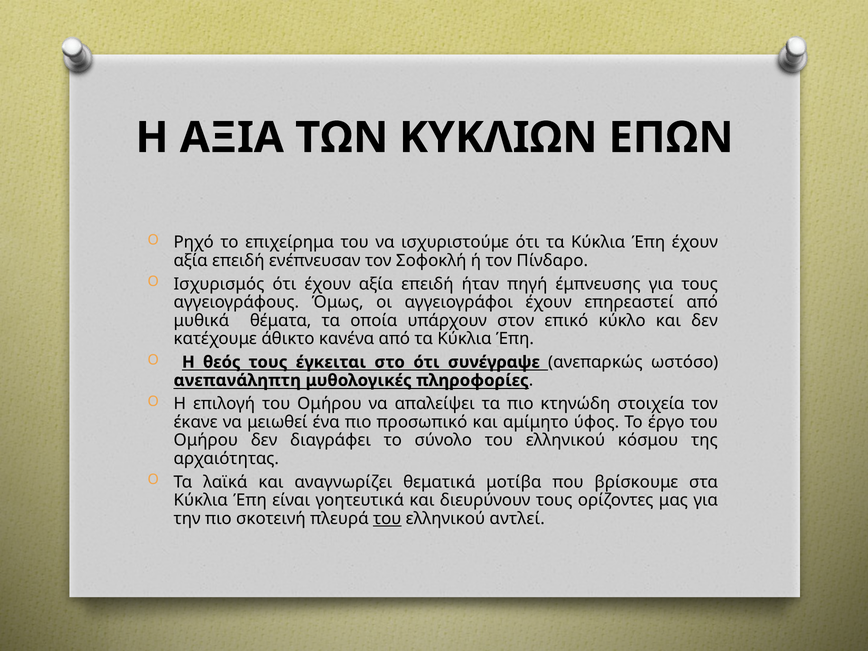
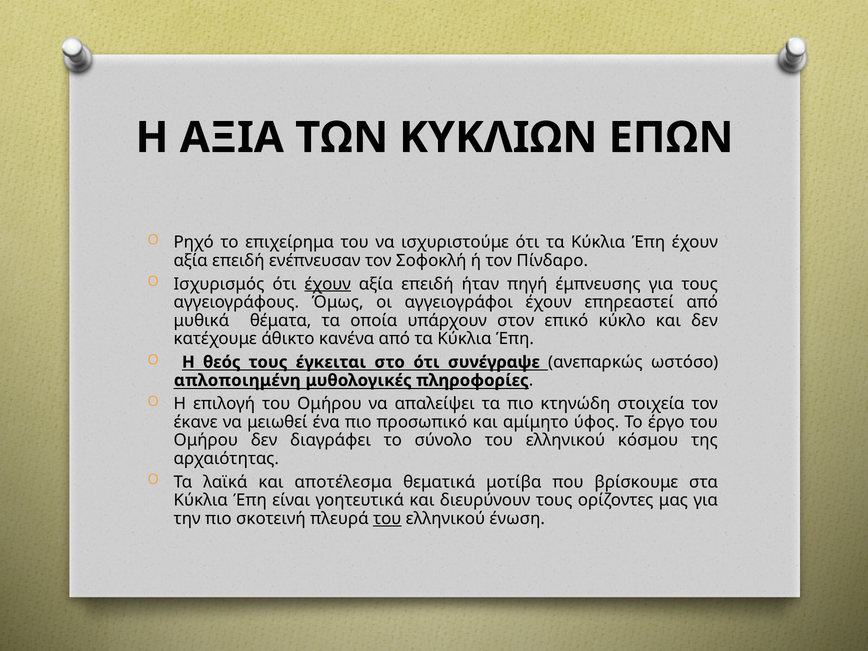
έχουν underline: none -> present (328, 284)
ανεπανάληπτη: ανεπανάληπτη -> απλοποιημένη (237, 380)
αναγνωρίζει: αναγνωρίζει -> αποτέλεσμα (343, 482)
αντλεί: αντλεί -> ένωση (517, 519)
